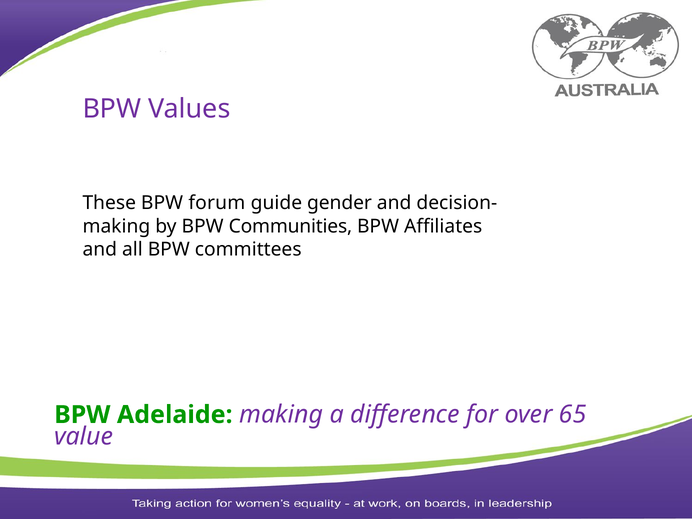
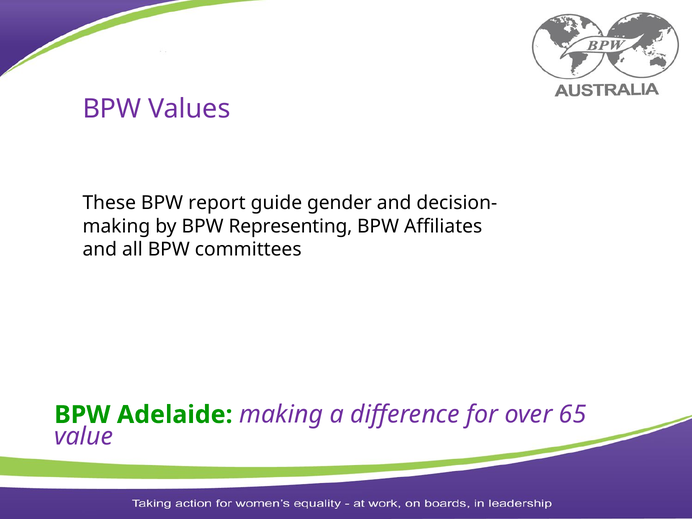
forum: forum -> report (217, 203)
Communities: Communities -> Representing (290, 226)
